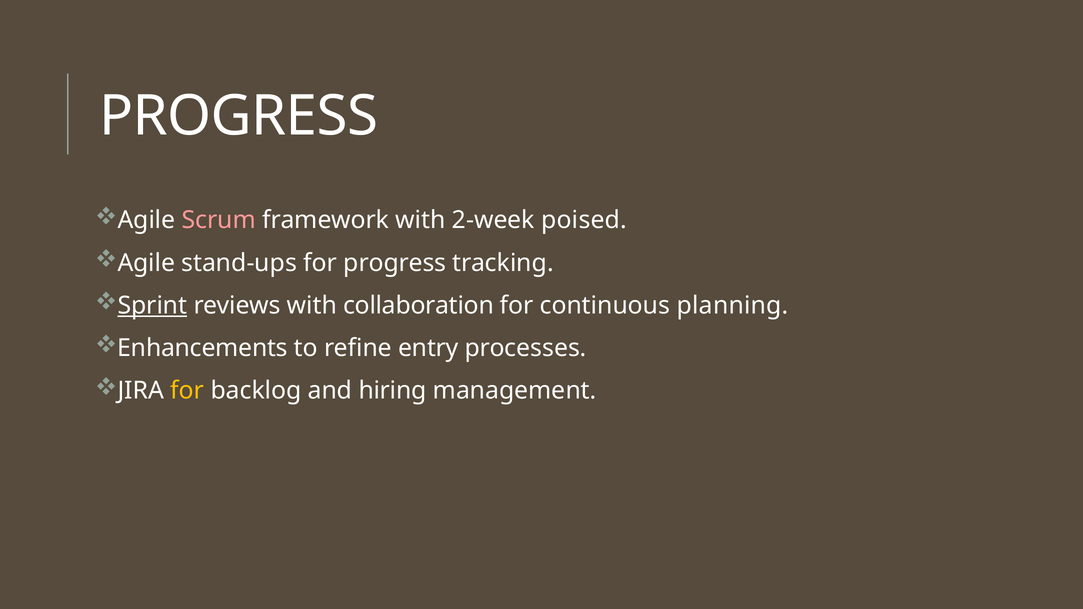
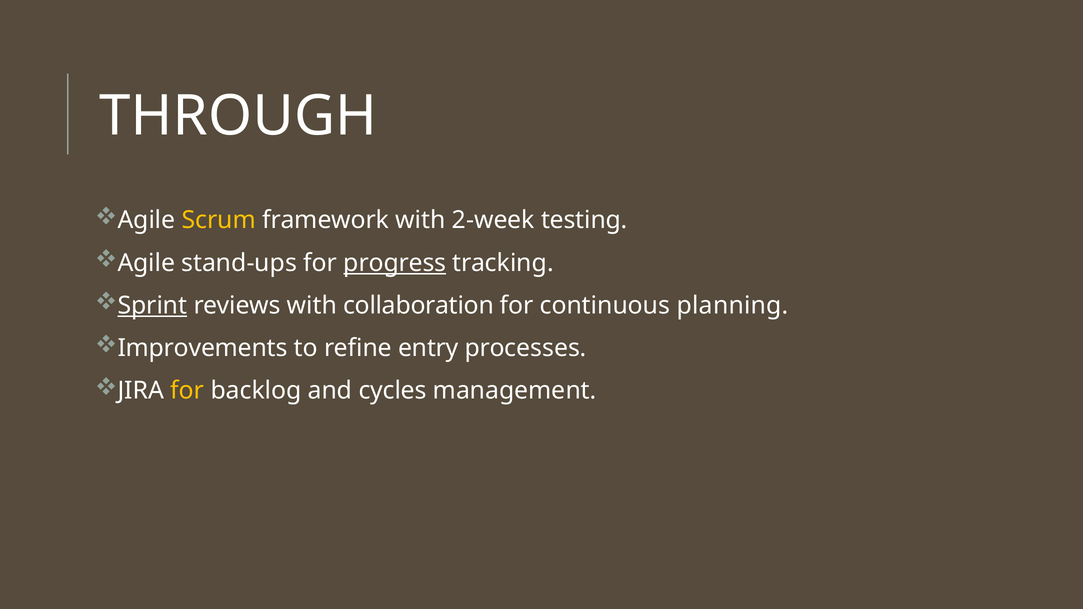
PROGRESS: PROGRESS -> THROUGH (238, 116)
Scrum colour: pink -> yellow (219, 220)
poised: poised -> testing (584, 220)
progress underline: none -> present (395, 263)
Enhancements: Enhancements -> Improvements (203, 348)
hiring: hiring -> cycles (393, 391)
